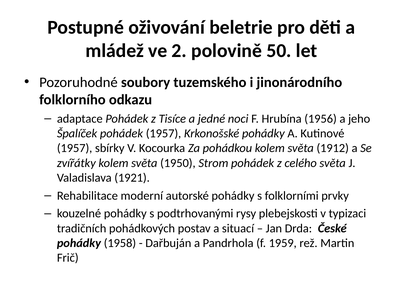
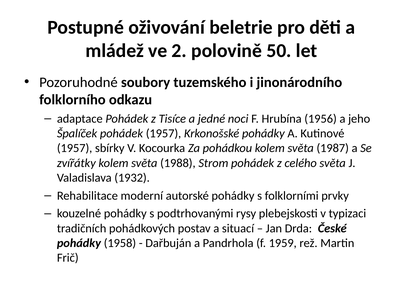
1912: 1912 -> 1987 (333, 148)
1950: 1950 -> 1988 (178, 163)
1921: 1921 -> 1932 (132, 178)
